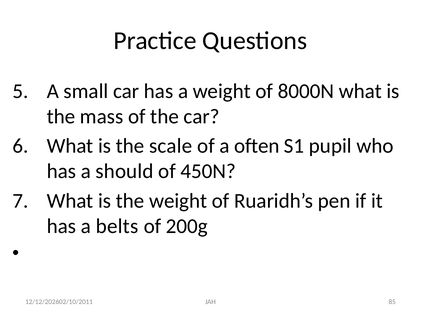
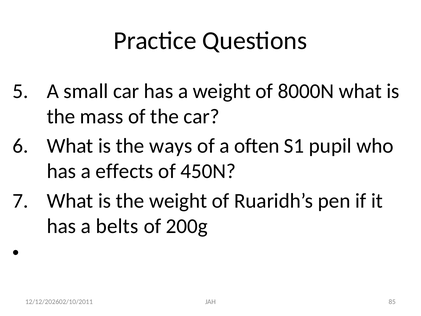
scale: scale -> ways (171, 146)
should: should -> effects (125, 171)
